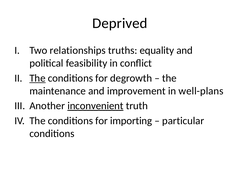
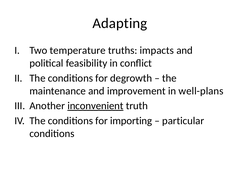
Deprived: Deprived -> Adapting (120, 23)
relationships: relationships -> temperature (78, 50)
equality: equality -> impacts (157, 50)
The underline: present -> none (37, 78)
